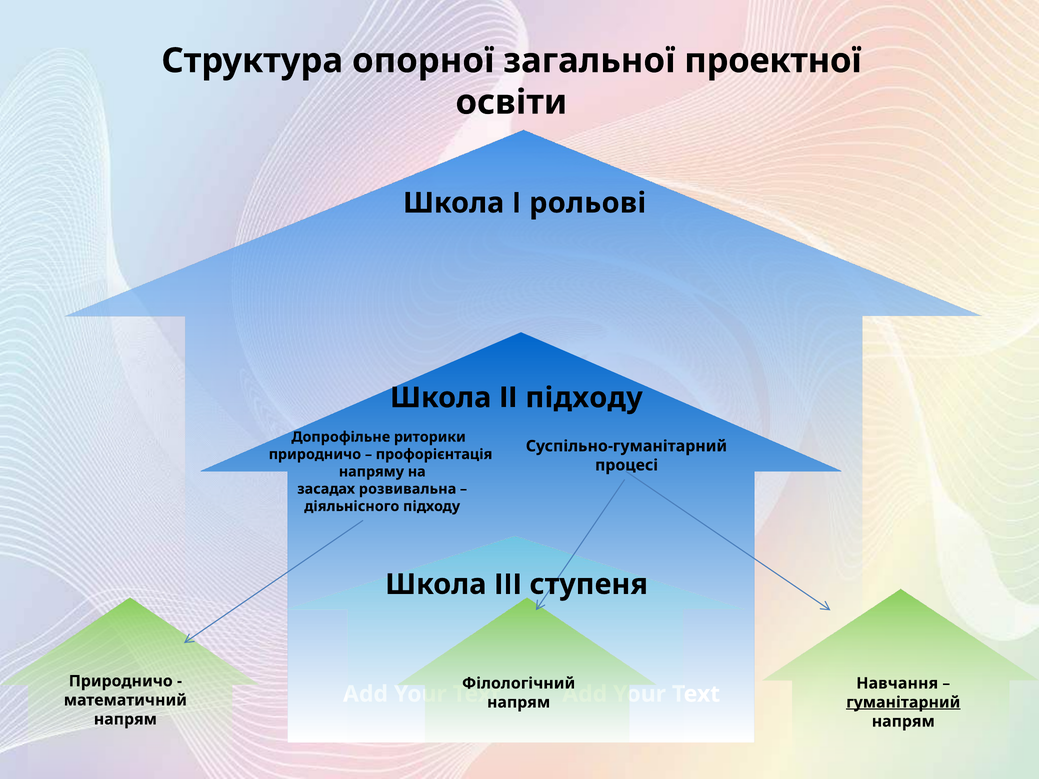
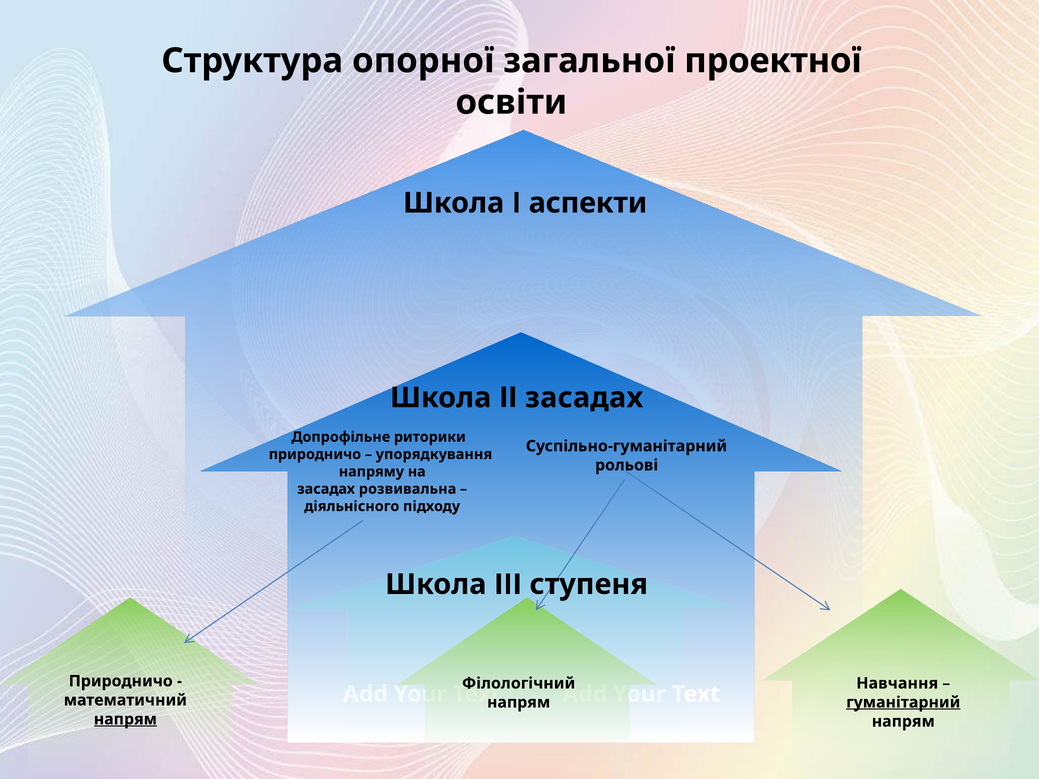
рольові: рольові -> аспекти (588, 203)
ІІ підходу: підходу -> засадах (584, 398)
профорієнтація: профорієнтація -> упорядкування (434, 454)
процесі: процесі -> рольові (627, 465)
напрям underline: none -> present (125, 719)
